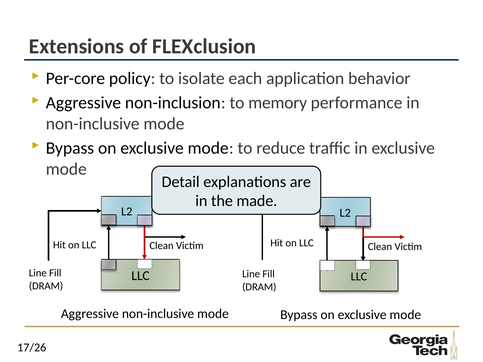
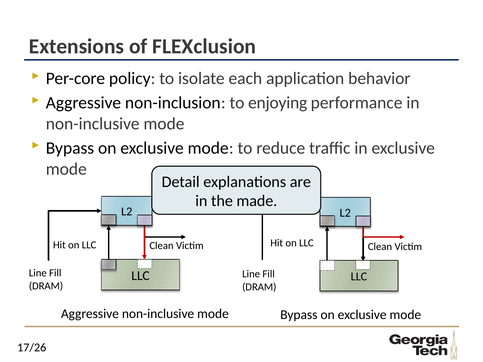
memory: memory -> enjoying (278, 103)
